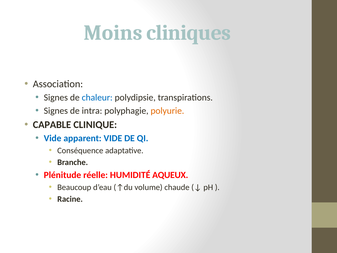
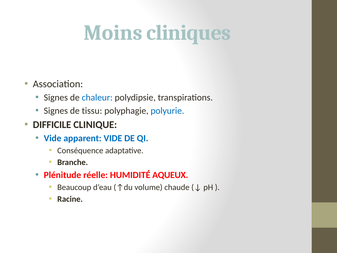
intra: intra -> tissu (92, 111)
polyurie colour: orange -> blue (167, 111)
CAPABLE: CAPABLE -> DIFFICILE (52, 125)
